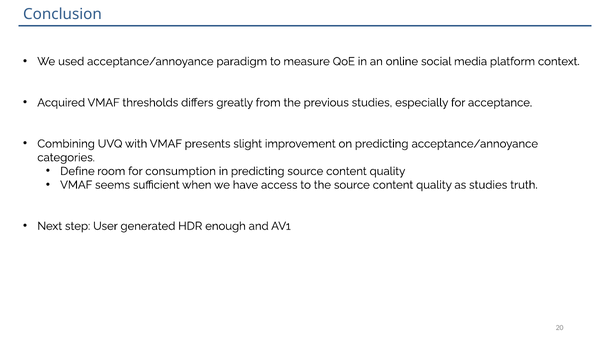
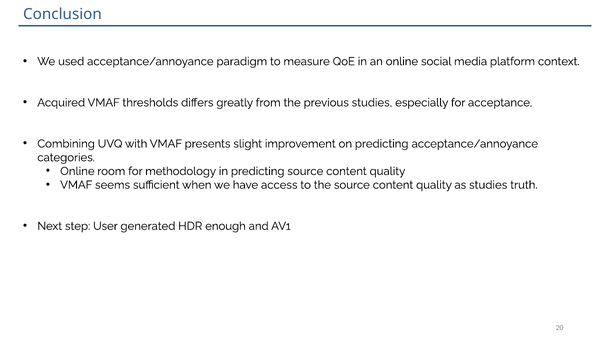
Define: Define -> Online (77, 171)
consumption: consumption -> methodology (181, 171)
